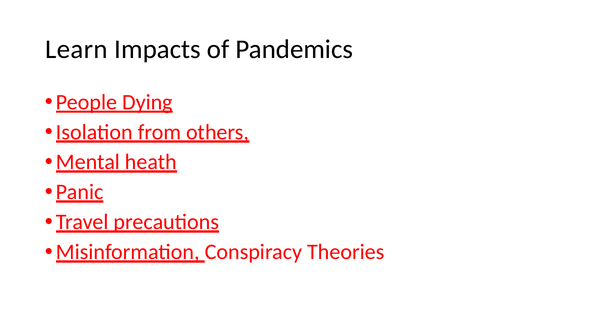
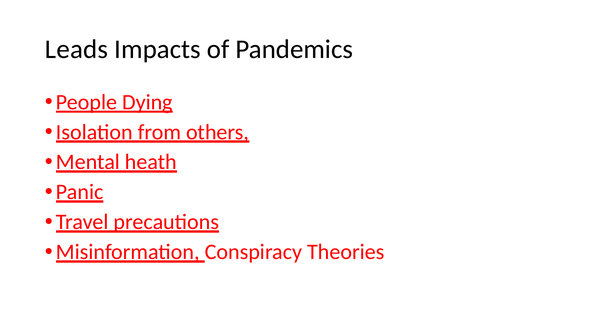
Learn: Learn -> Leads (76, 49)
